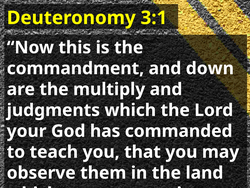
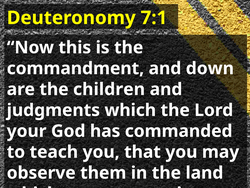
3:1: 3:1 -> 7:1 (154, 18)
multiply: multiply -> children (109, 89)
